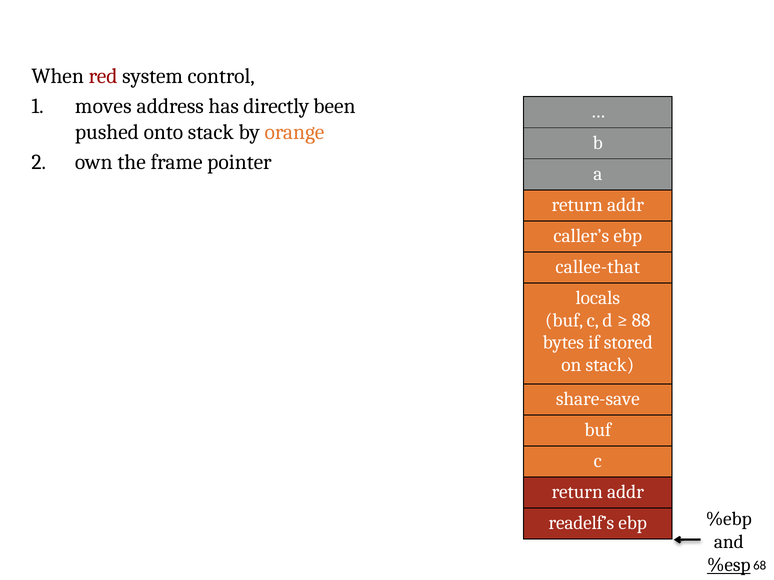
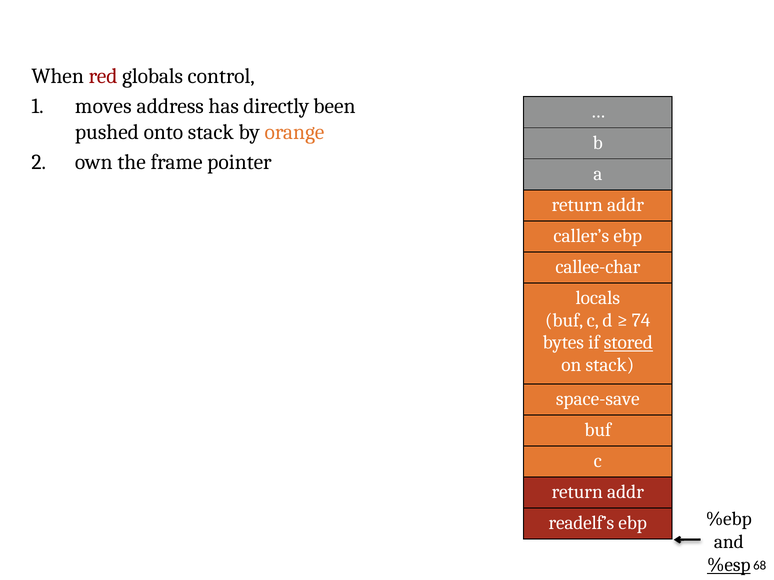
system: system -> globals (153, 76)
callee-that: callee-that -> callee-char (598, 267)
88: 88 -> 74 (641, 320)
stored underline: none -> present (628, 343)
share-save: share-save -> space-save (598, 399)
